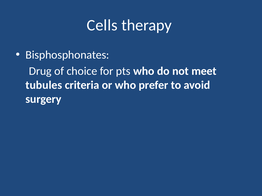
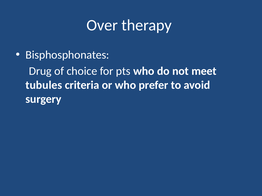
Cells: Cells -> Over (102, 25)
